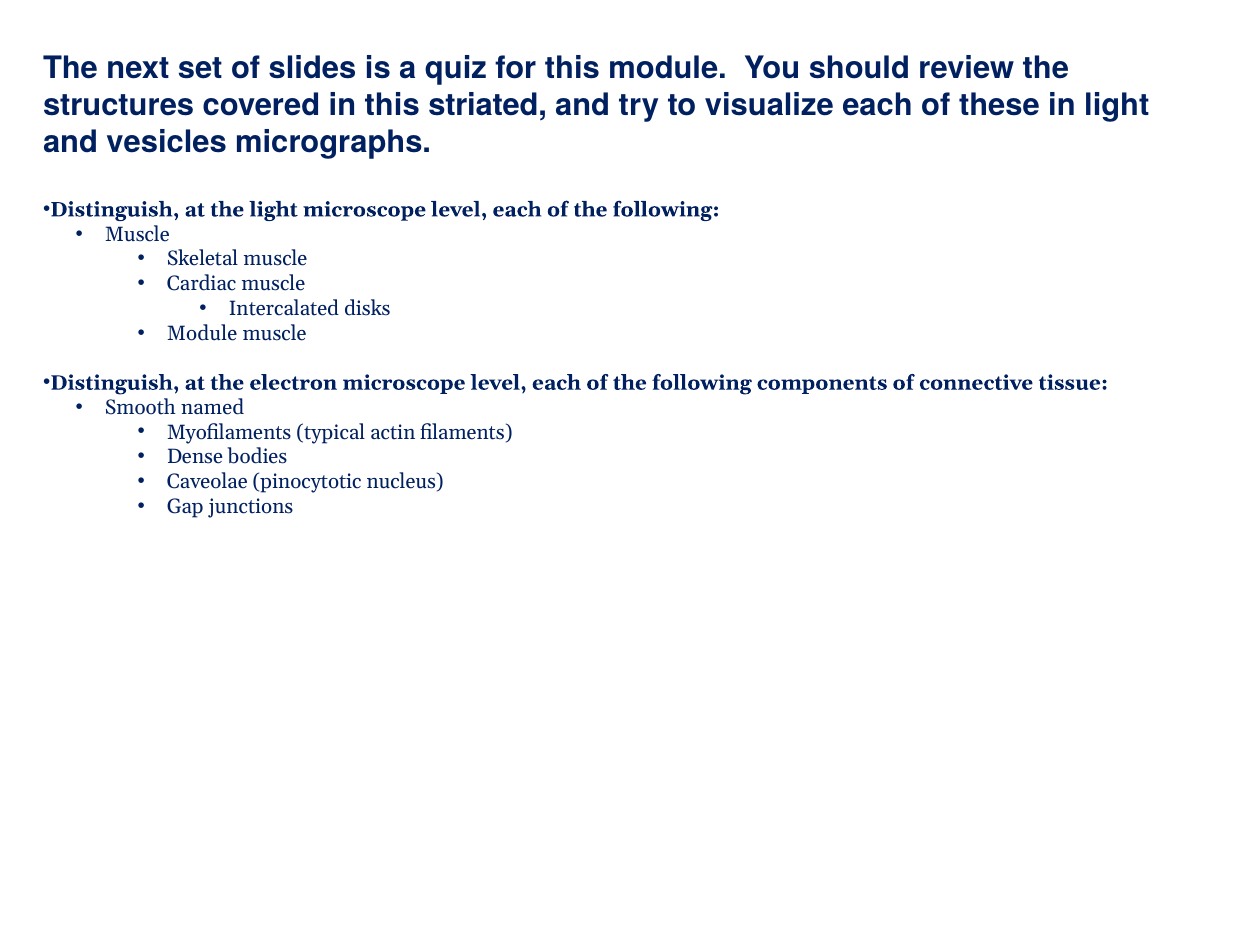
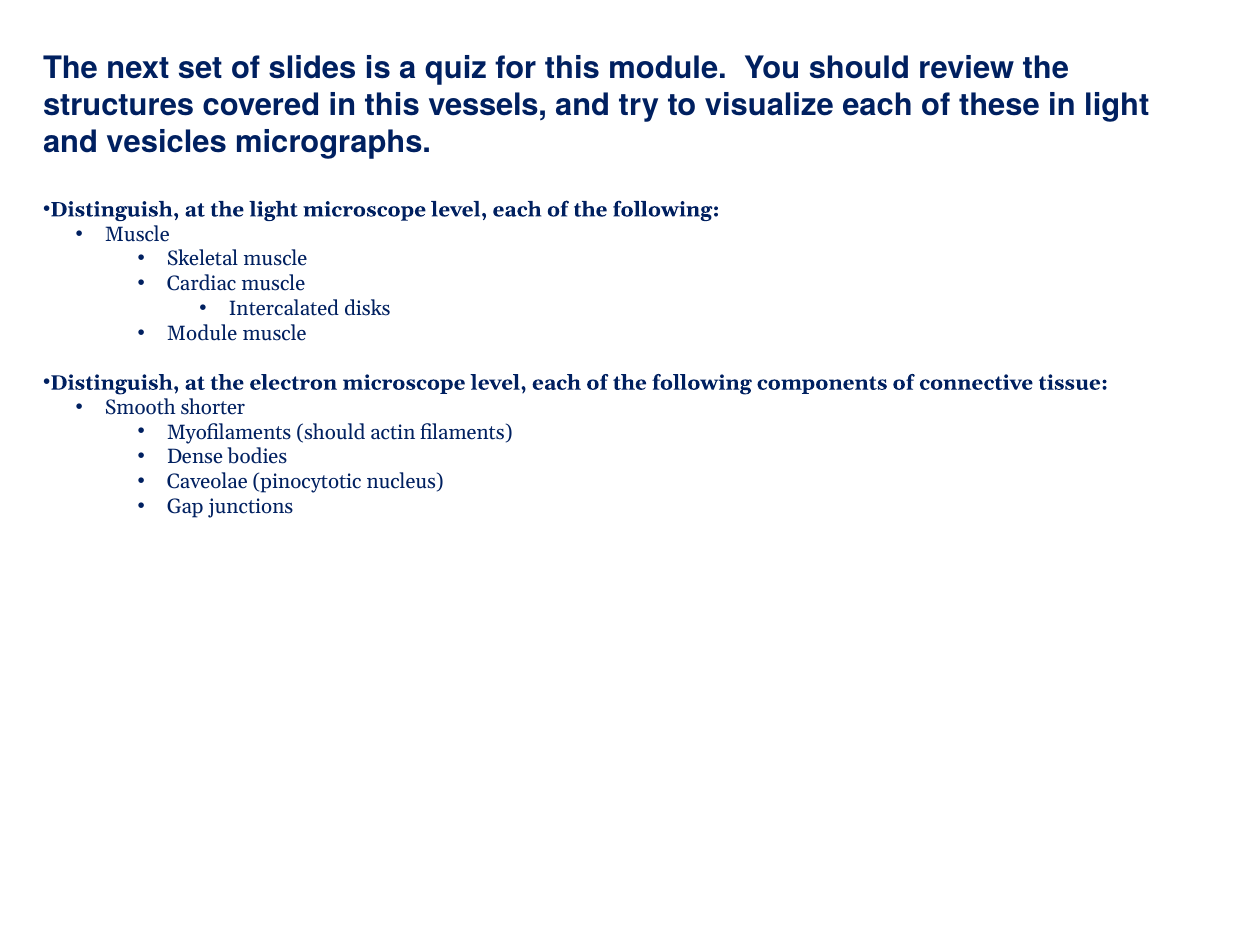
striated: striated -> vessels (488, 105)
named: named -> shorter (213, 407)
Myofilaments typical: typical -> should (331, 432)
